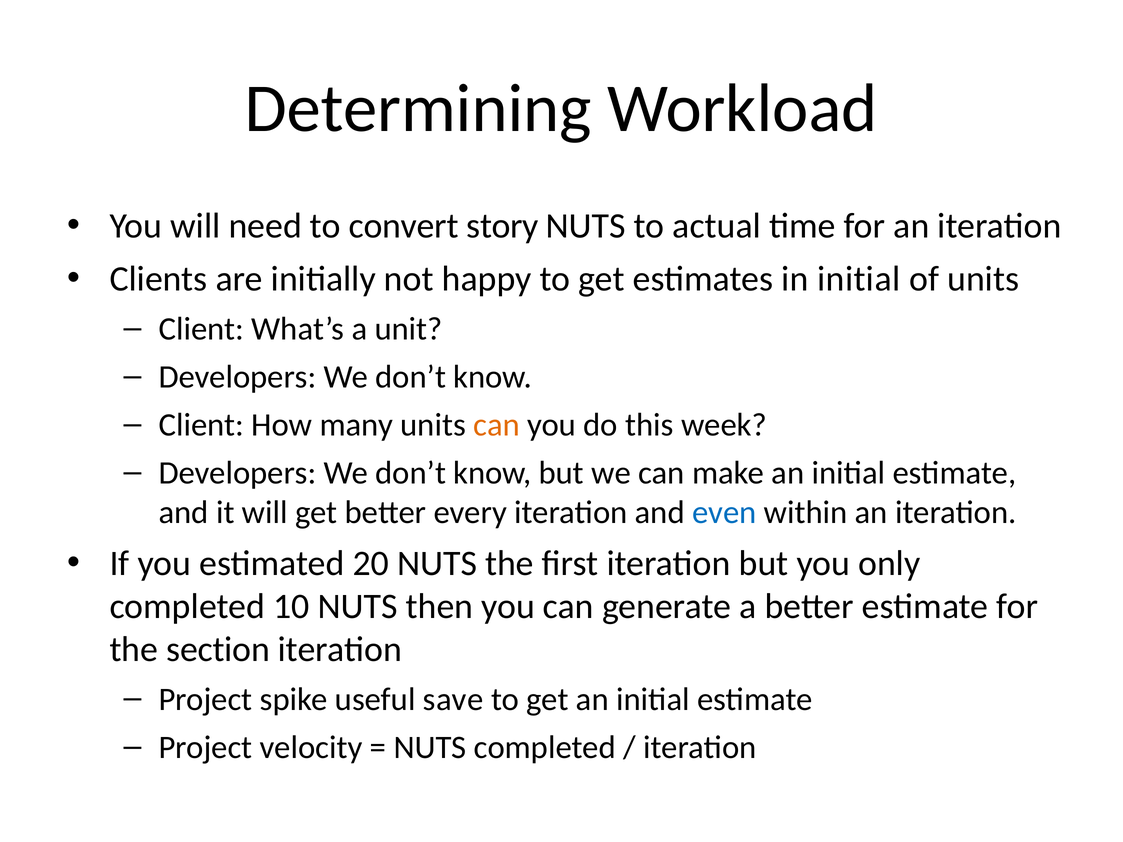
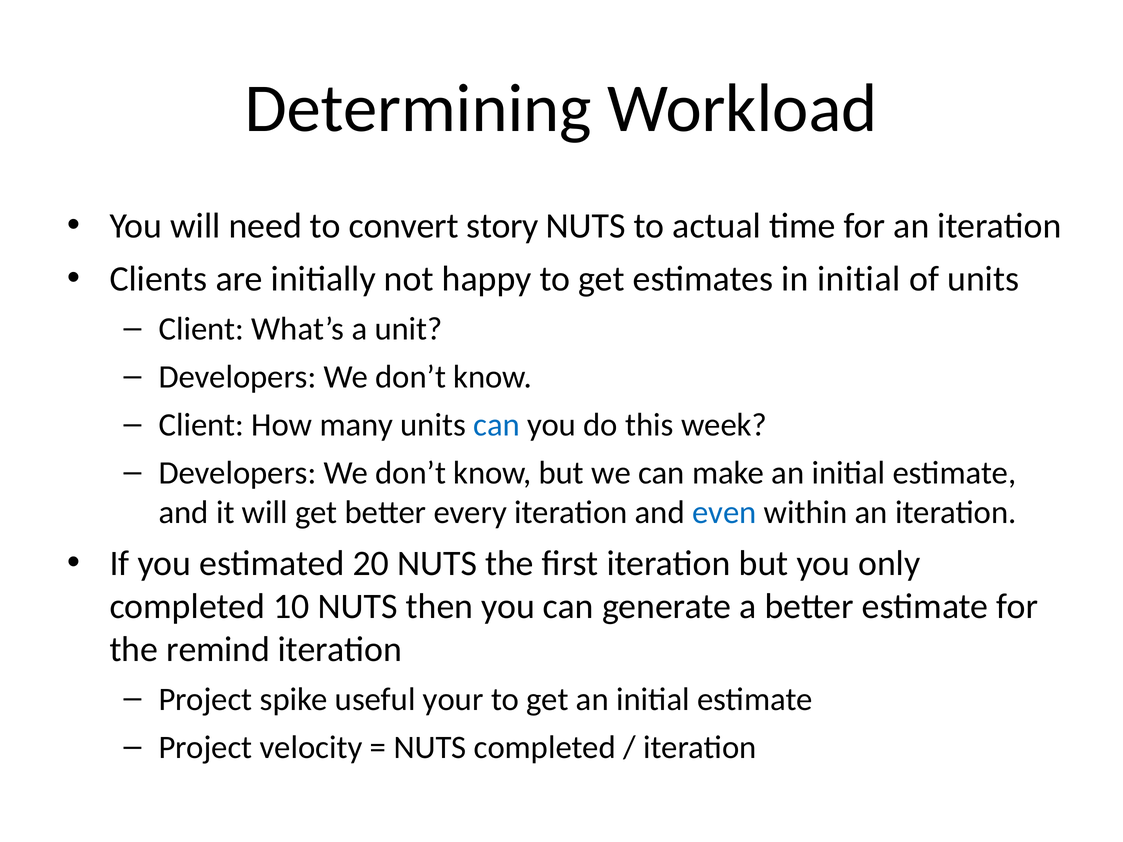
can colour: orange -> blue (497, 425)
section: section -> remind (218, 650)
save: save -> your (453, 699)
